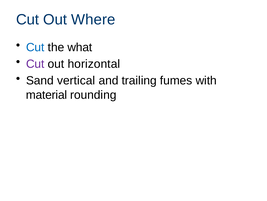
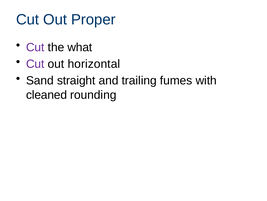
Where: Where -> Proper (93, 20)
Cut colour: blue -> purple (35, 47)
vertical: vertical -> straight (76, 80)
material: material -> cleaned (47, 95)
